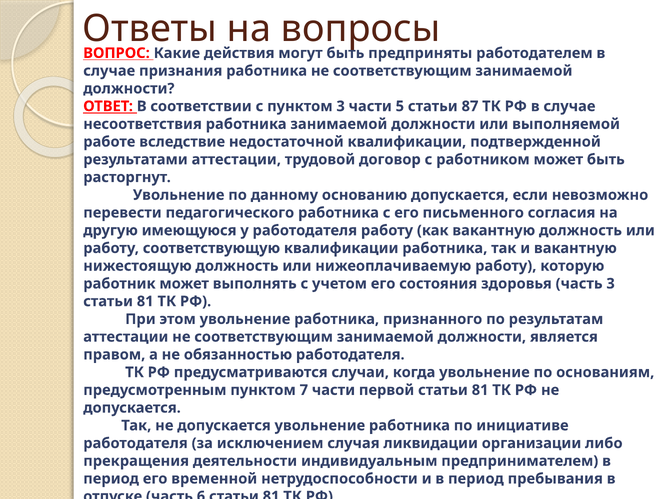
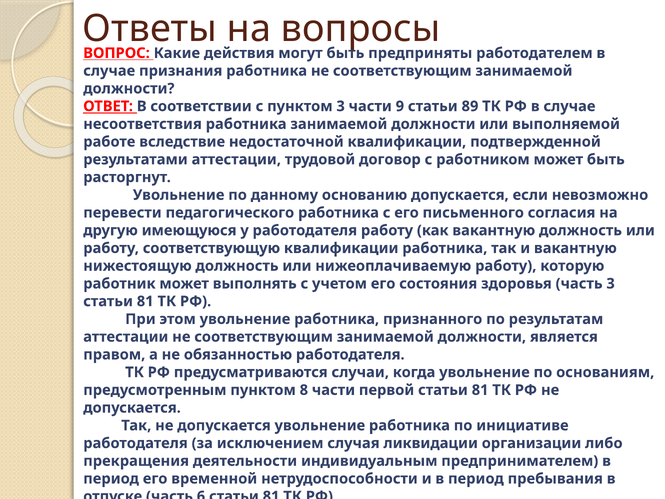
5: 5 -> 9 (400, 106)
87: 87 -> 89 (470, 106)
7: 7 -> 8 (304, 390)
